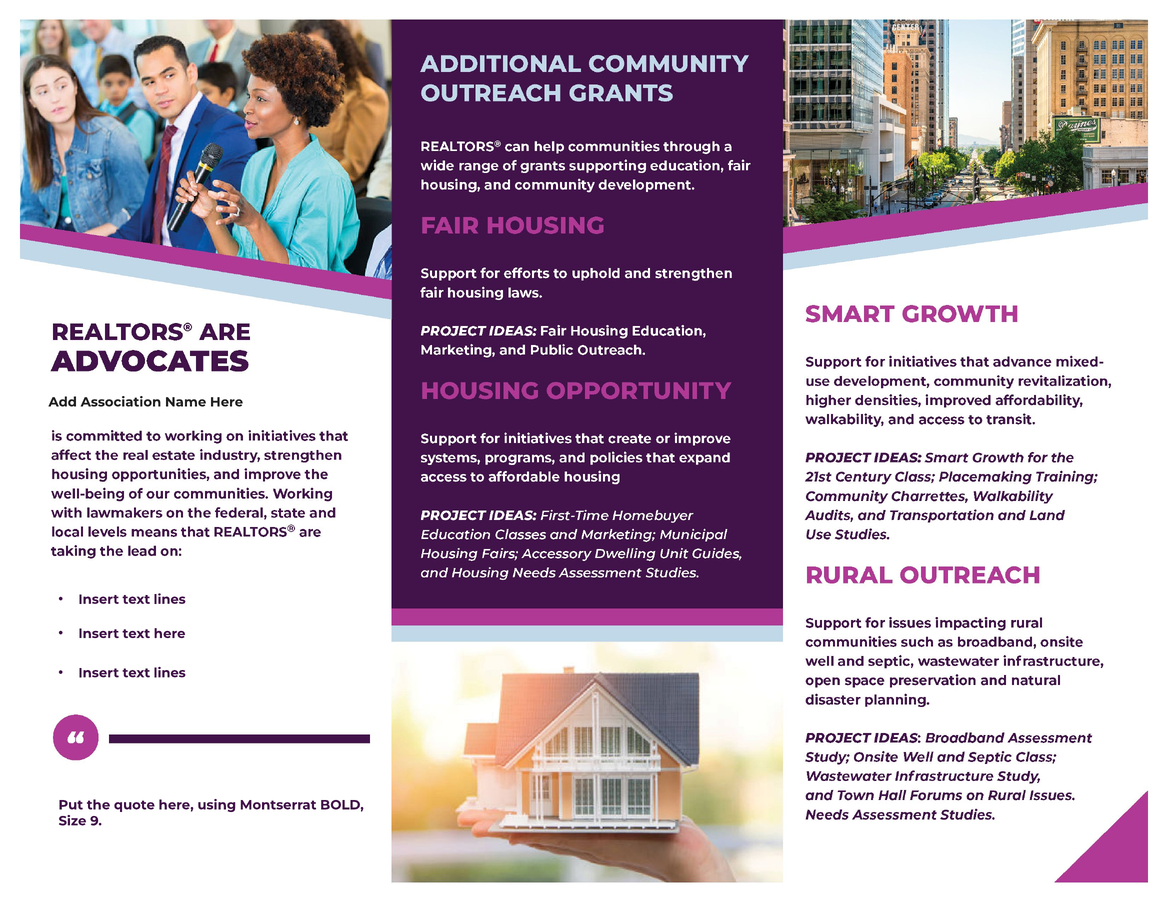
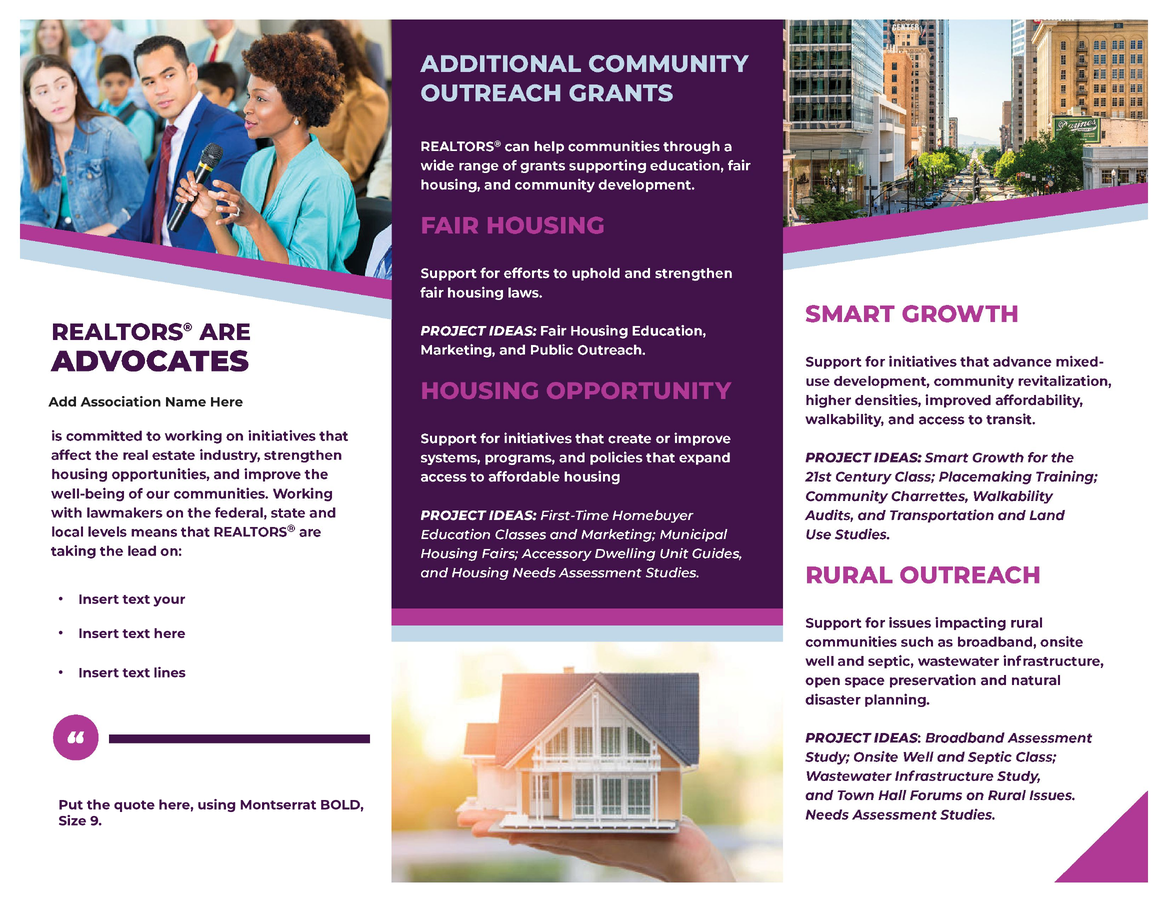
lines: lines -> your (170, 599)
